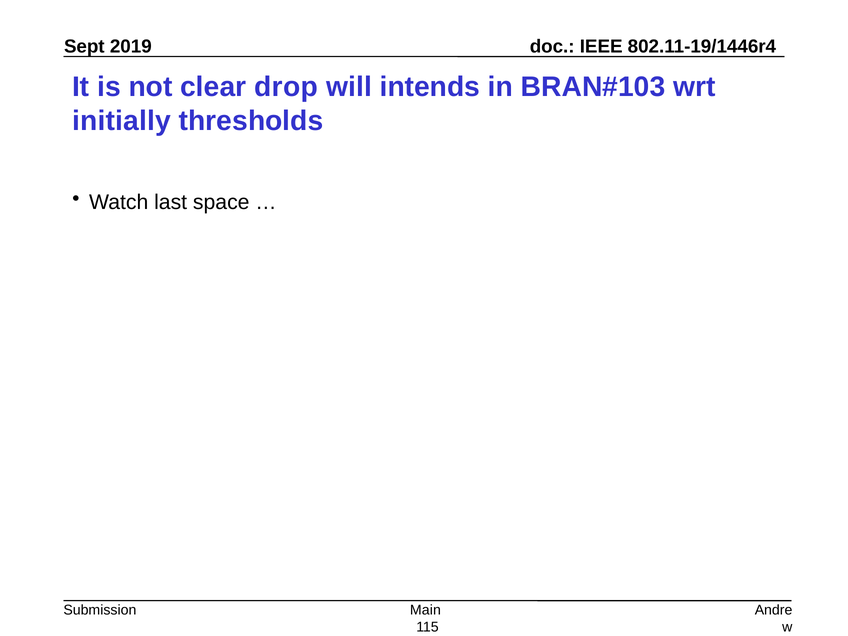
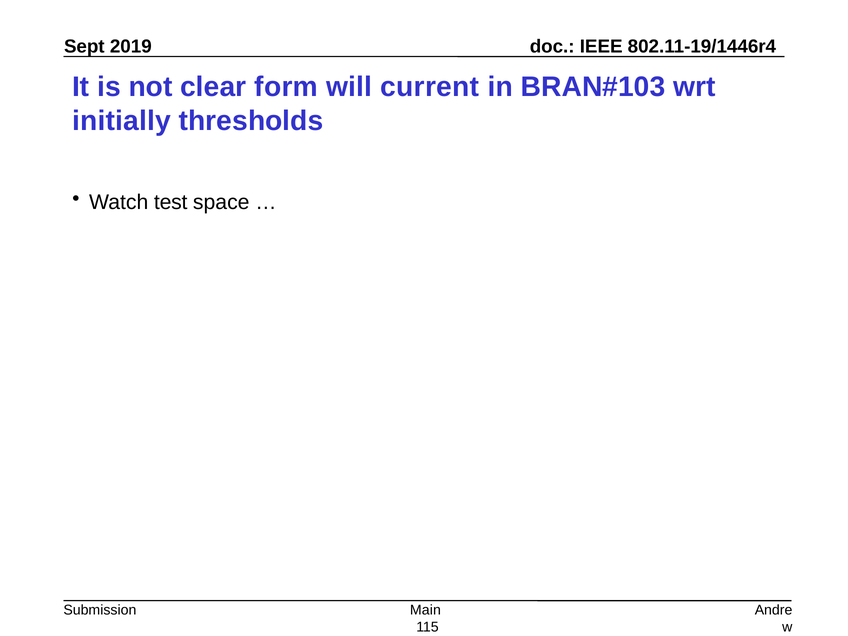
drop: drop -> form (286, 87)
intends: intends -> current (430, 87)
last: last -> test (171, 202)
